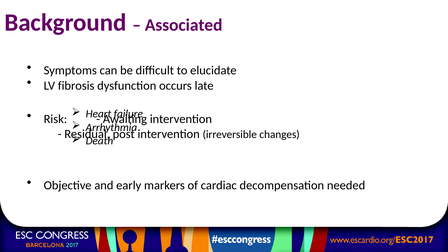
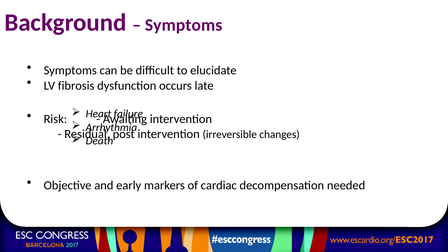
Associated: Associated -> Symptoms (184, 25)
